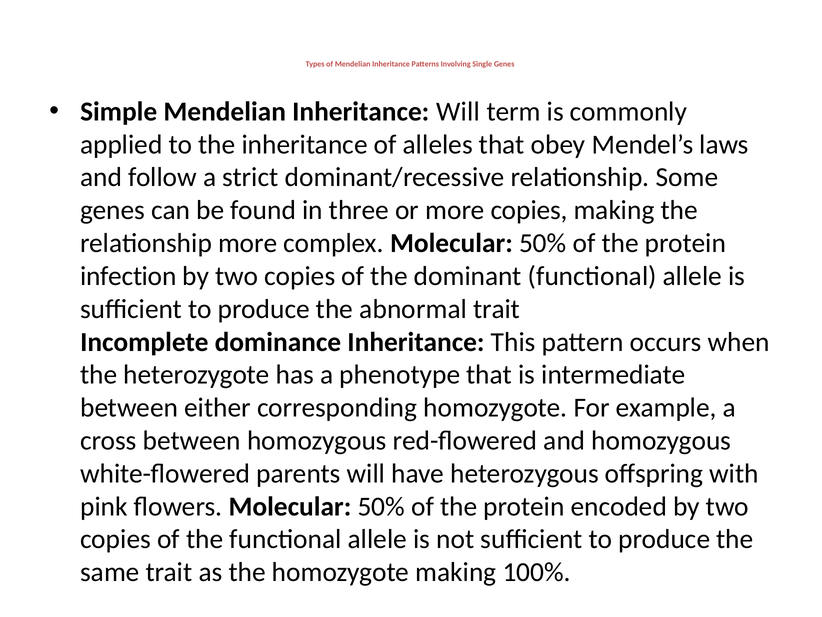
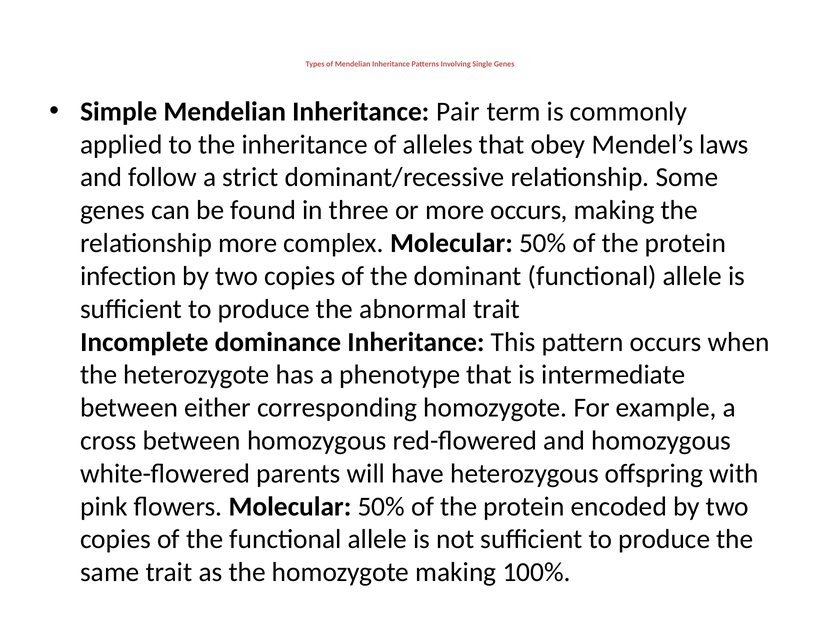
Inheritance Will: Will -> Pair (458, 112)
more copies: copies -> occurs (529, 210)
